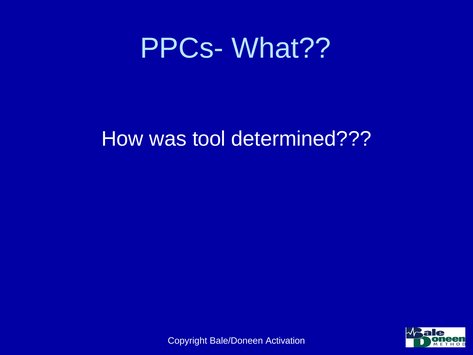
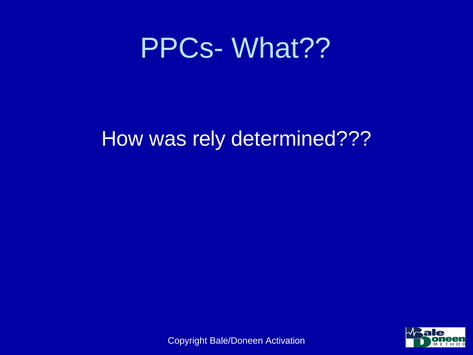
tool: tool -> rely (209, 139)
